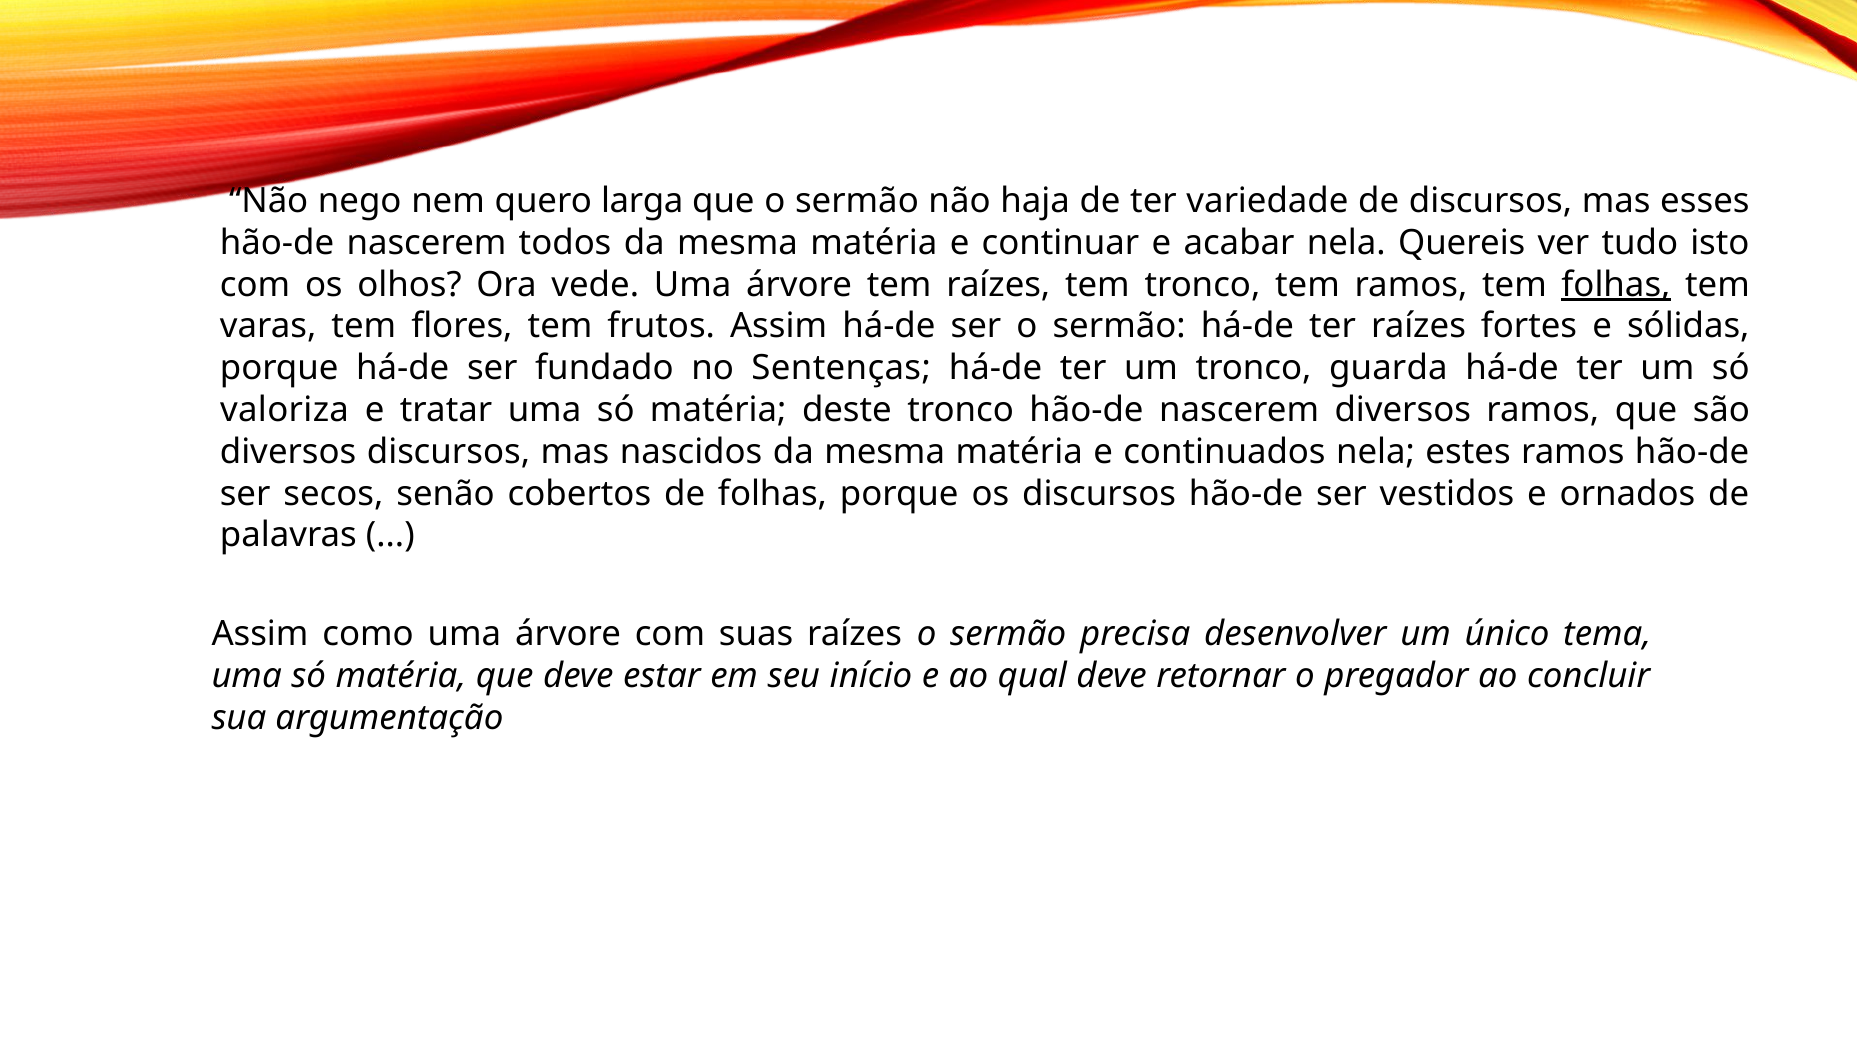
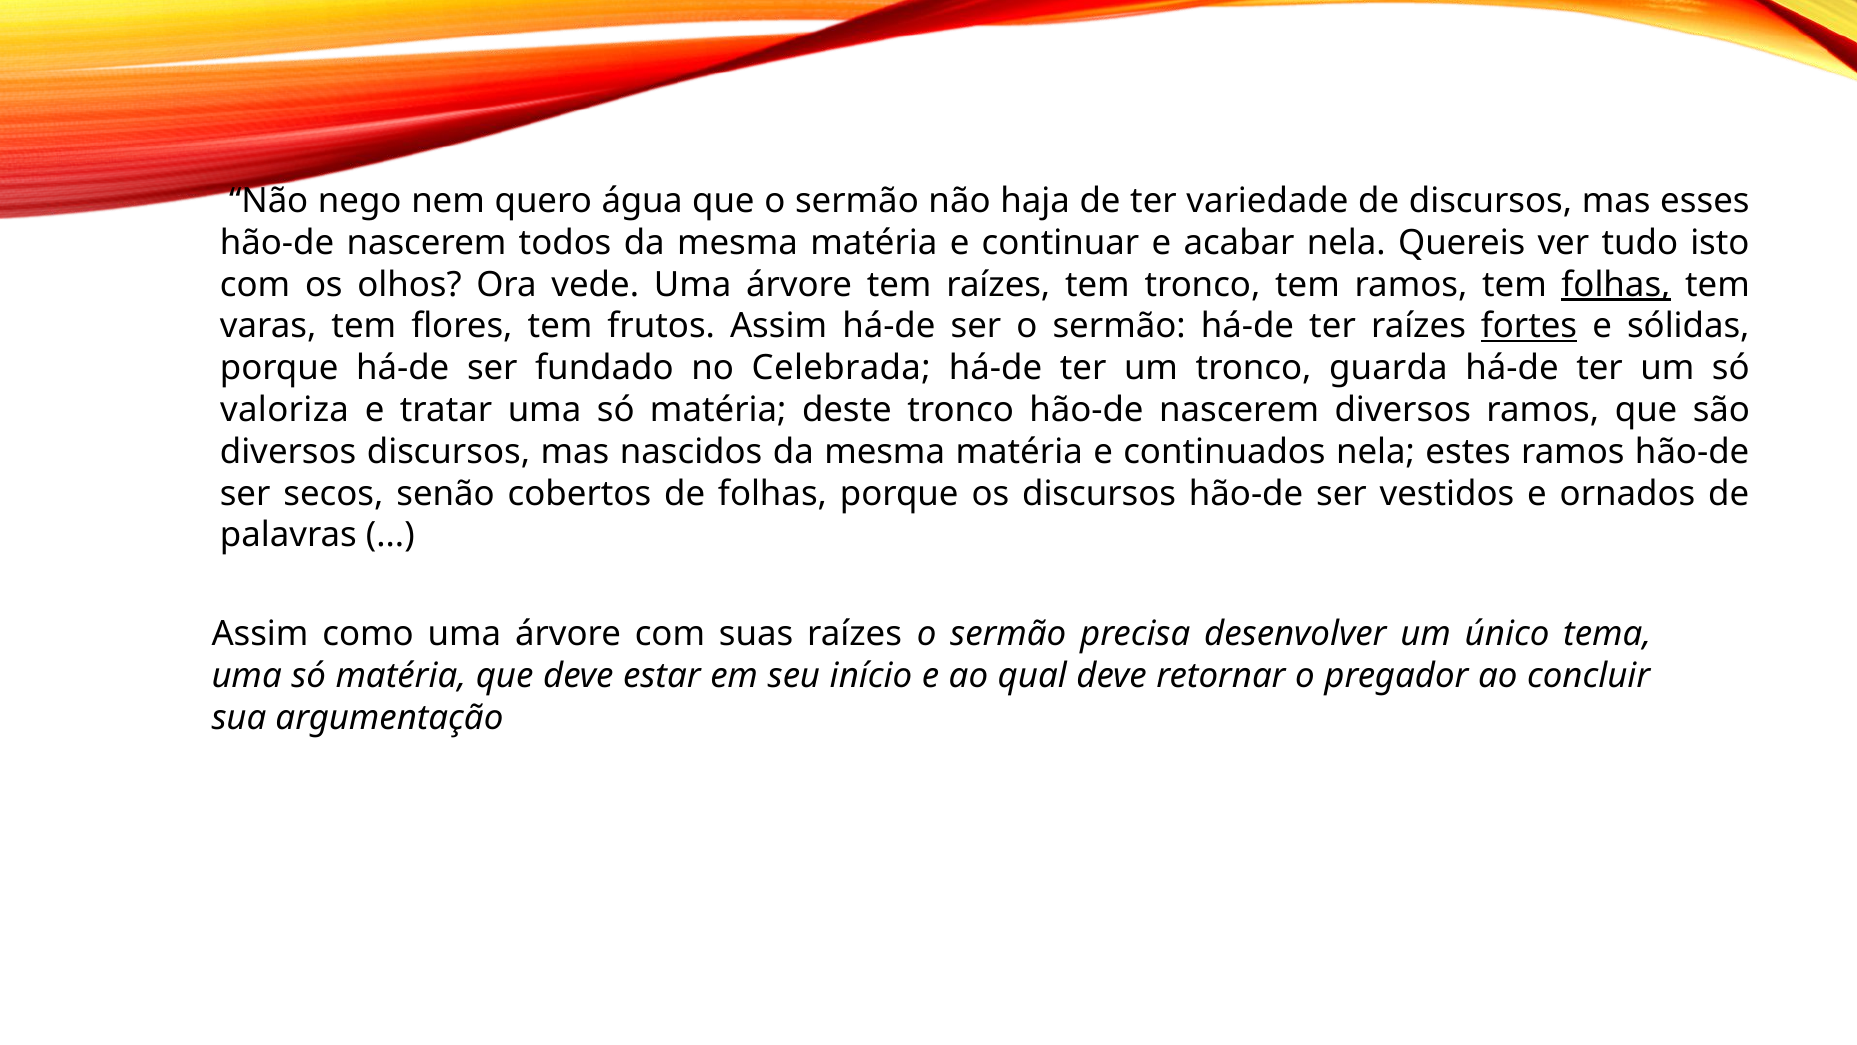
larga: larga -> água (642, 201)
fortes underline: none -> present (1529, 326)
Sentenças: Sentenças -> Celebrada (841, 368)
